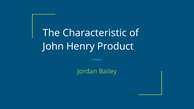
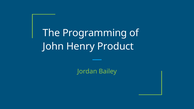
Characteristic: Characteristic -> Programming (95, 33)
